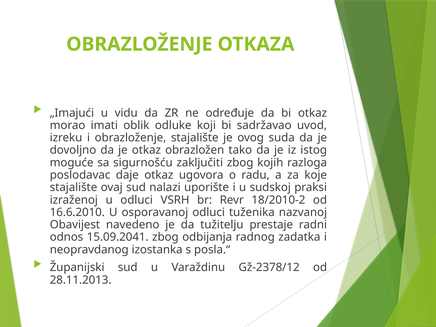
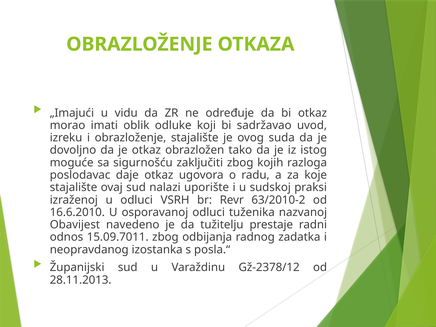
18/2010-2: 18/2010-2 -> 63/2010-2 (278, 200)
15.09.2041: 15.09.2041 -> 15.09.7011 (118, 237)
